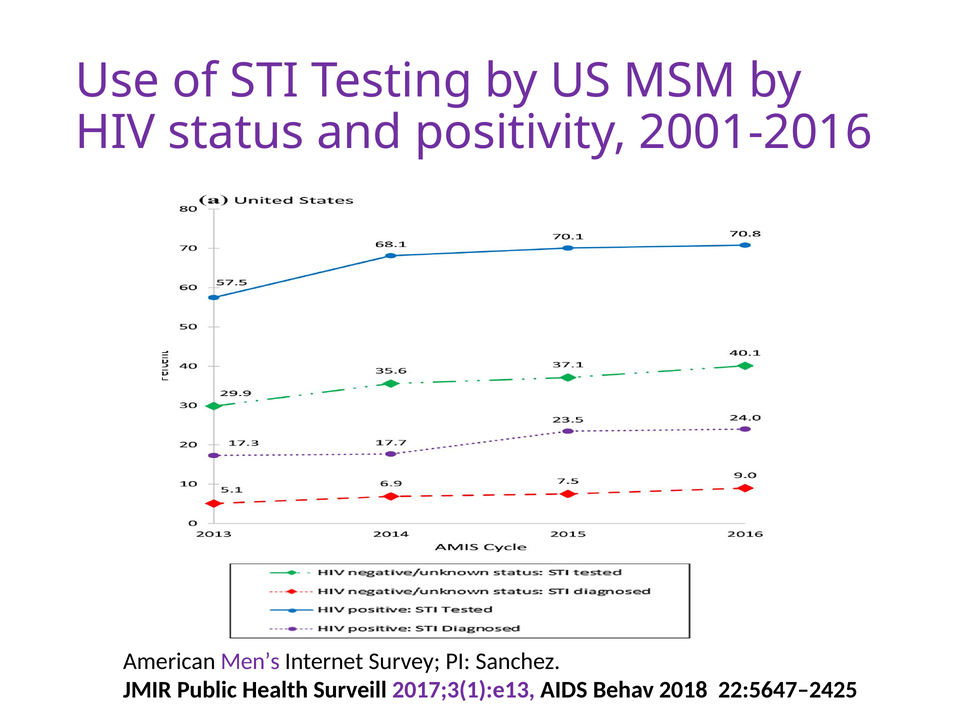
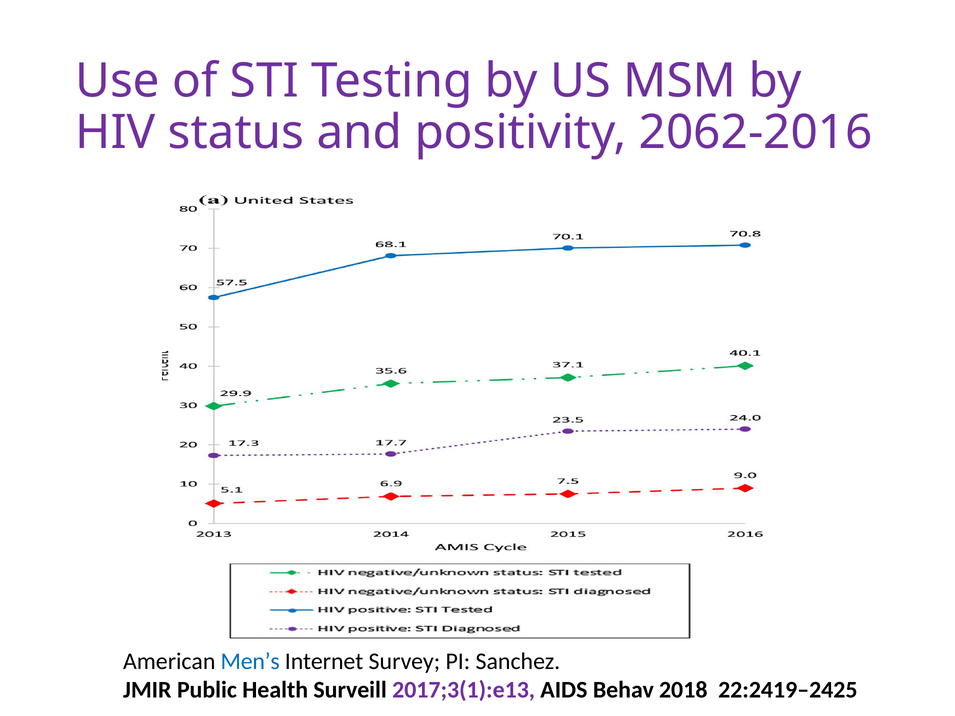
2001-2016: 2001-2016 -> 2062-2016 (756, 133)
Men’s colour: purple -> blue (250, 661)
22:5647–2425: 22:5647–2425 -> 22:2419–2425 (788, 690)
